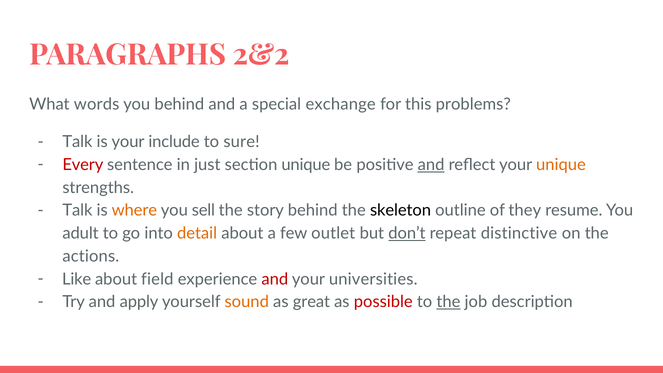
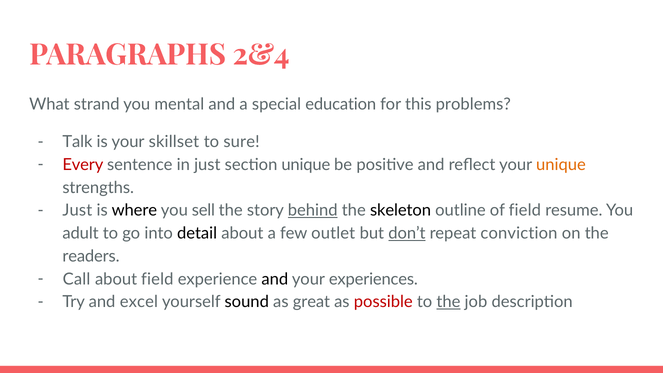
2&2: 2&2 -> 2&4 (261, 55)
words: words -> strand (97, 104)
you behind: behind -> mental (179, 104)
exchange: exchange -> education (341, 104)
include: include -> skillset (174, 142)
and underline: present -> none (431, 165)
Talk: Talk -> Just (77, 210)
where colour: orange -> black (134, 210)
behind underline: none -> present (313, 210)
of they: they -> field (525, 210)
detail colour: orange -> black (197, 233)
distinctive: distinctive -> conviction (519, 233)
actions: actions -> readers (91, 256)
Like: Like -> Call (76, 279)
and colour: red -> black (275, 279)
universities: universities -> experiences (373, 279)
apply: apply -> excel (139, 302)
sound colour: orange -> black (247, 302)
